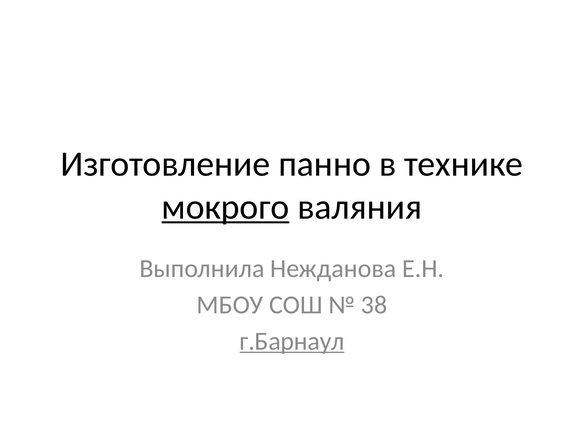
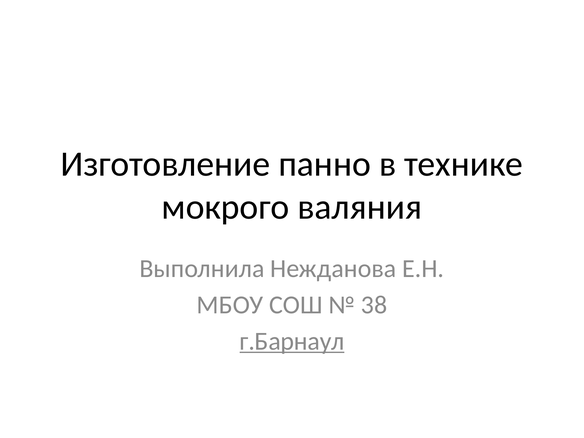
мокрого underline: present -> none (226, 207)
